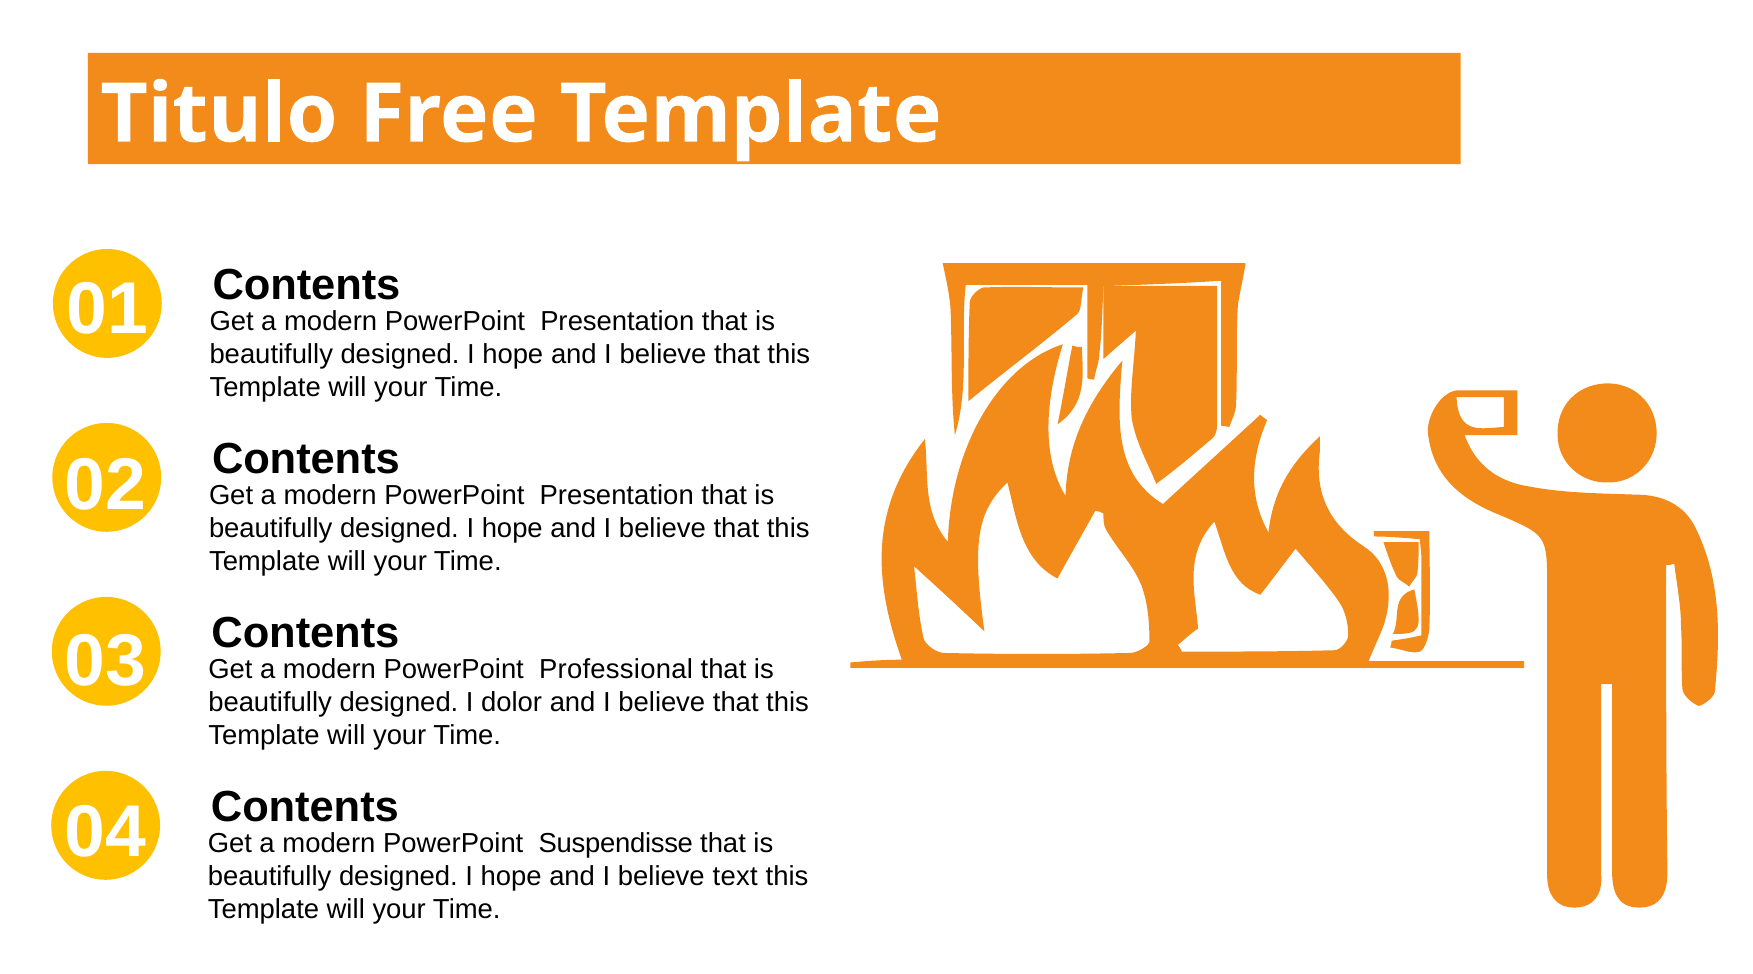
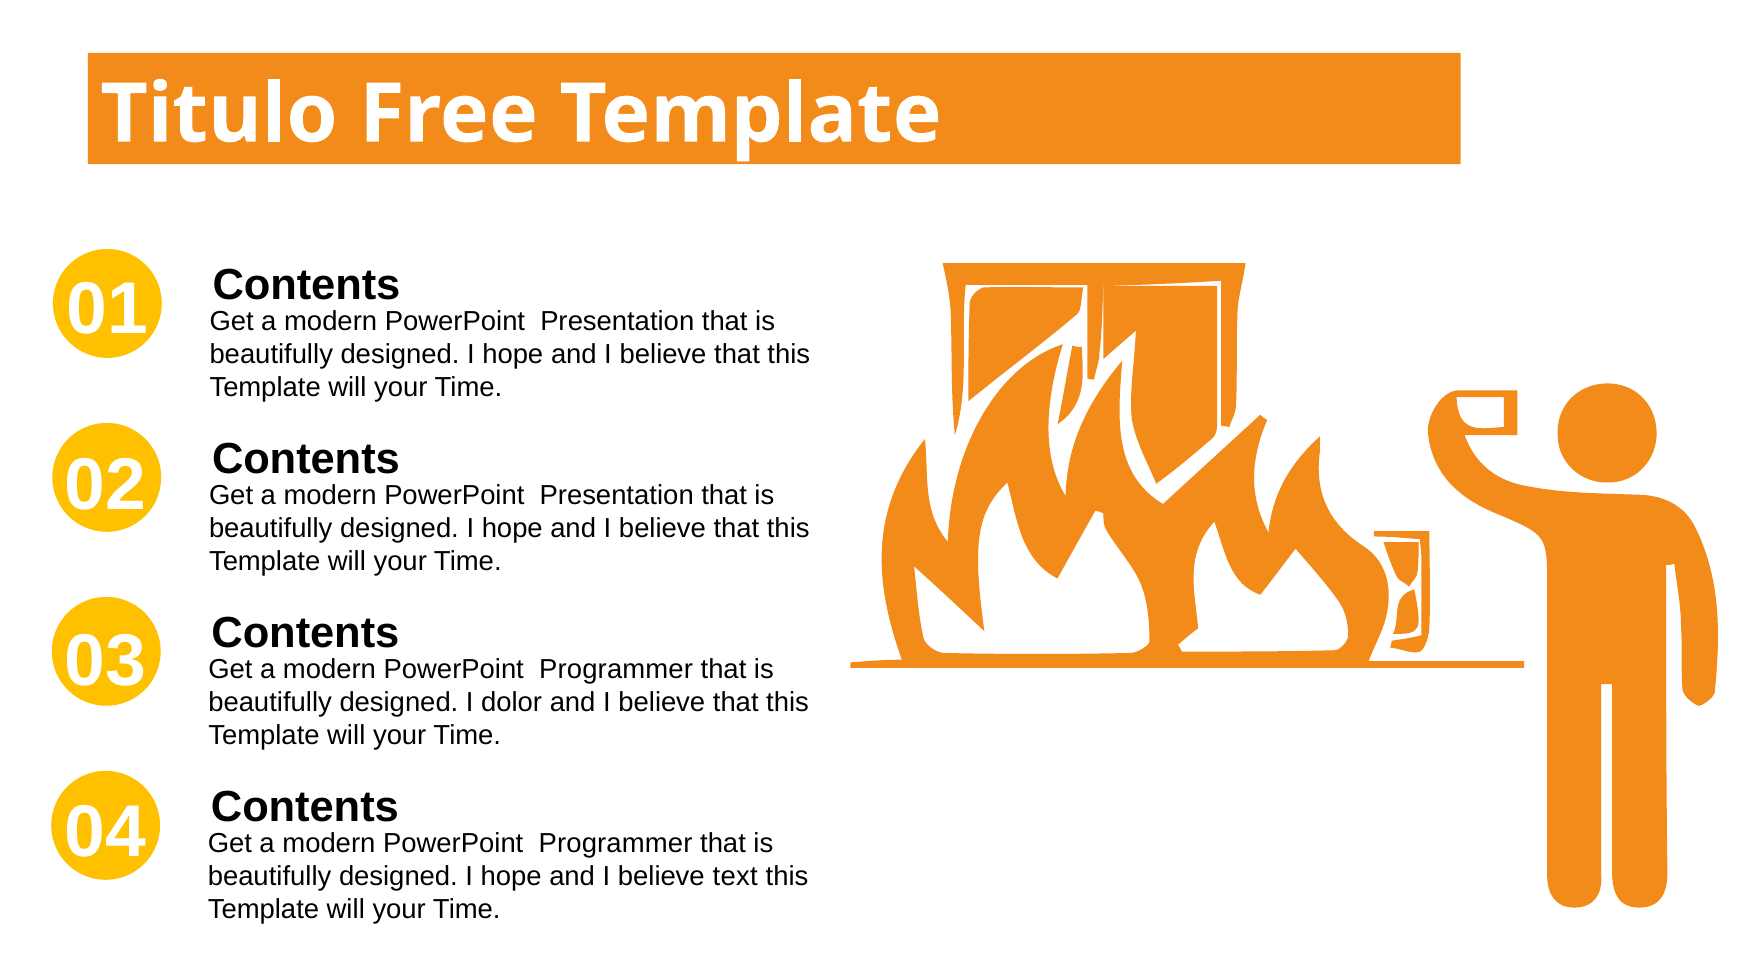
Professional: Professional -> Programmer (616, 669)
Suspendisse: Suspendisse -> Programmer (616, 843)
